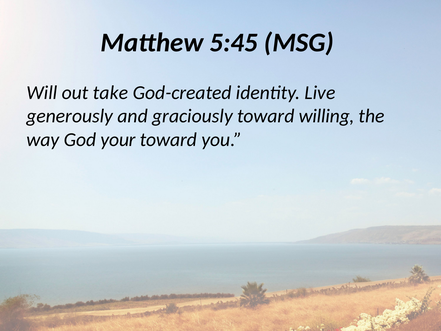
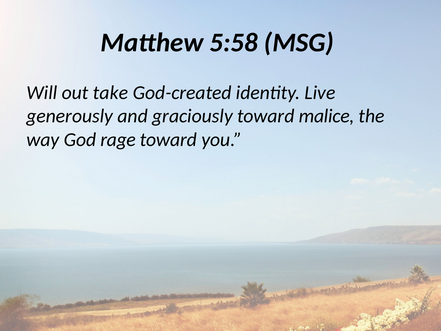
5:45: 5:45 -> 5:58 (234, 43)
willing: willing -> malice (327, 116)
your: your -> rage (118, 140)
